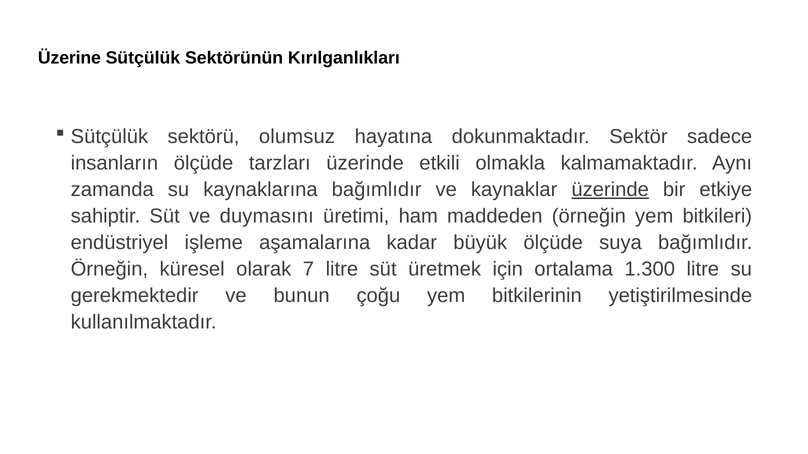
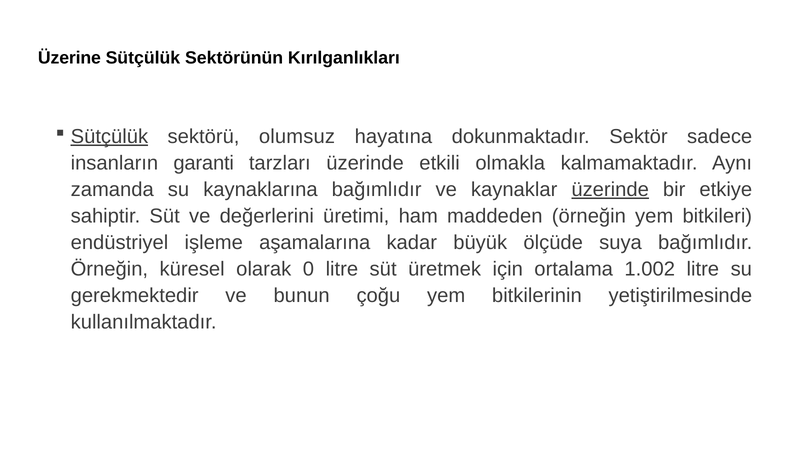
Sütçülük underline: none -> present (109, 137)
insanların ölçüde: ölçüde -> garanti (204, 163)
duymasını: duymasını -> değerlerini (267, 216)
7: 7 -> 0 (308, 269)
1.300: 1.300 -> 1.002 (650, 269)
